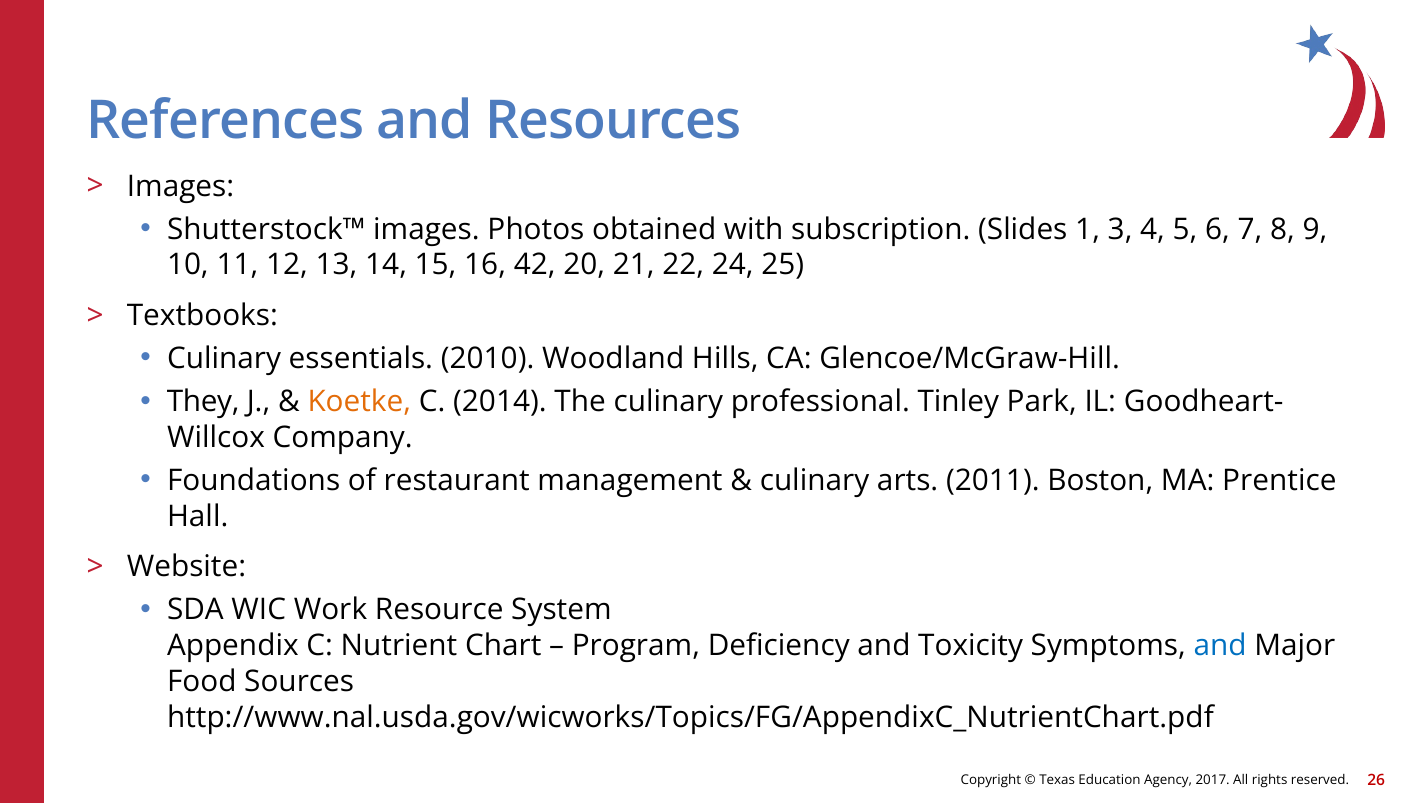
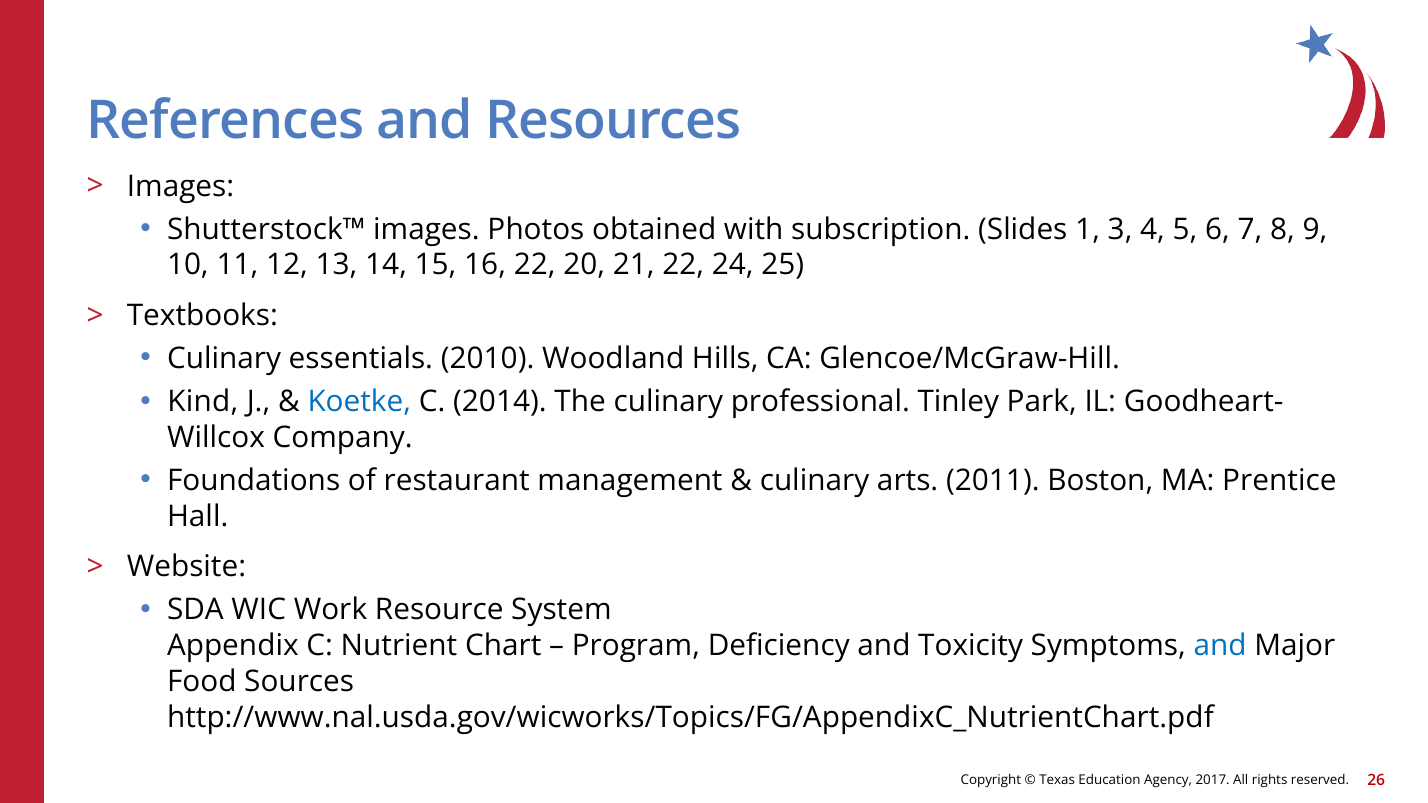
16 42: 42 -> 22 (535, 265)
They: They -> Kind (203, 402)
Koetke colour: orange -> blue (359, 402)
